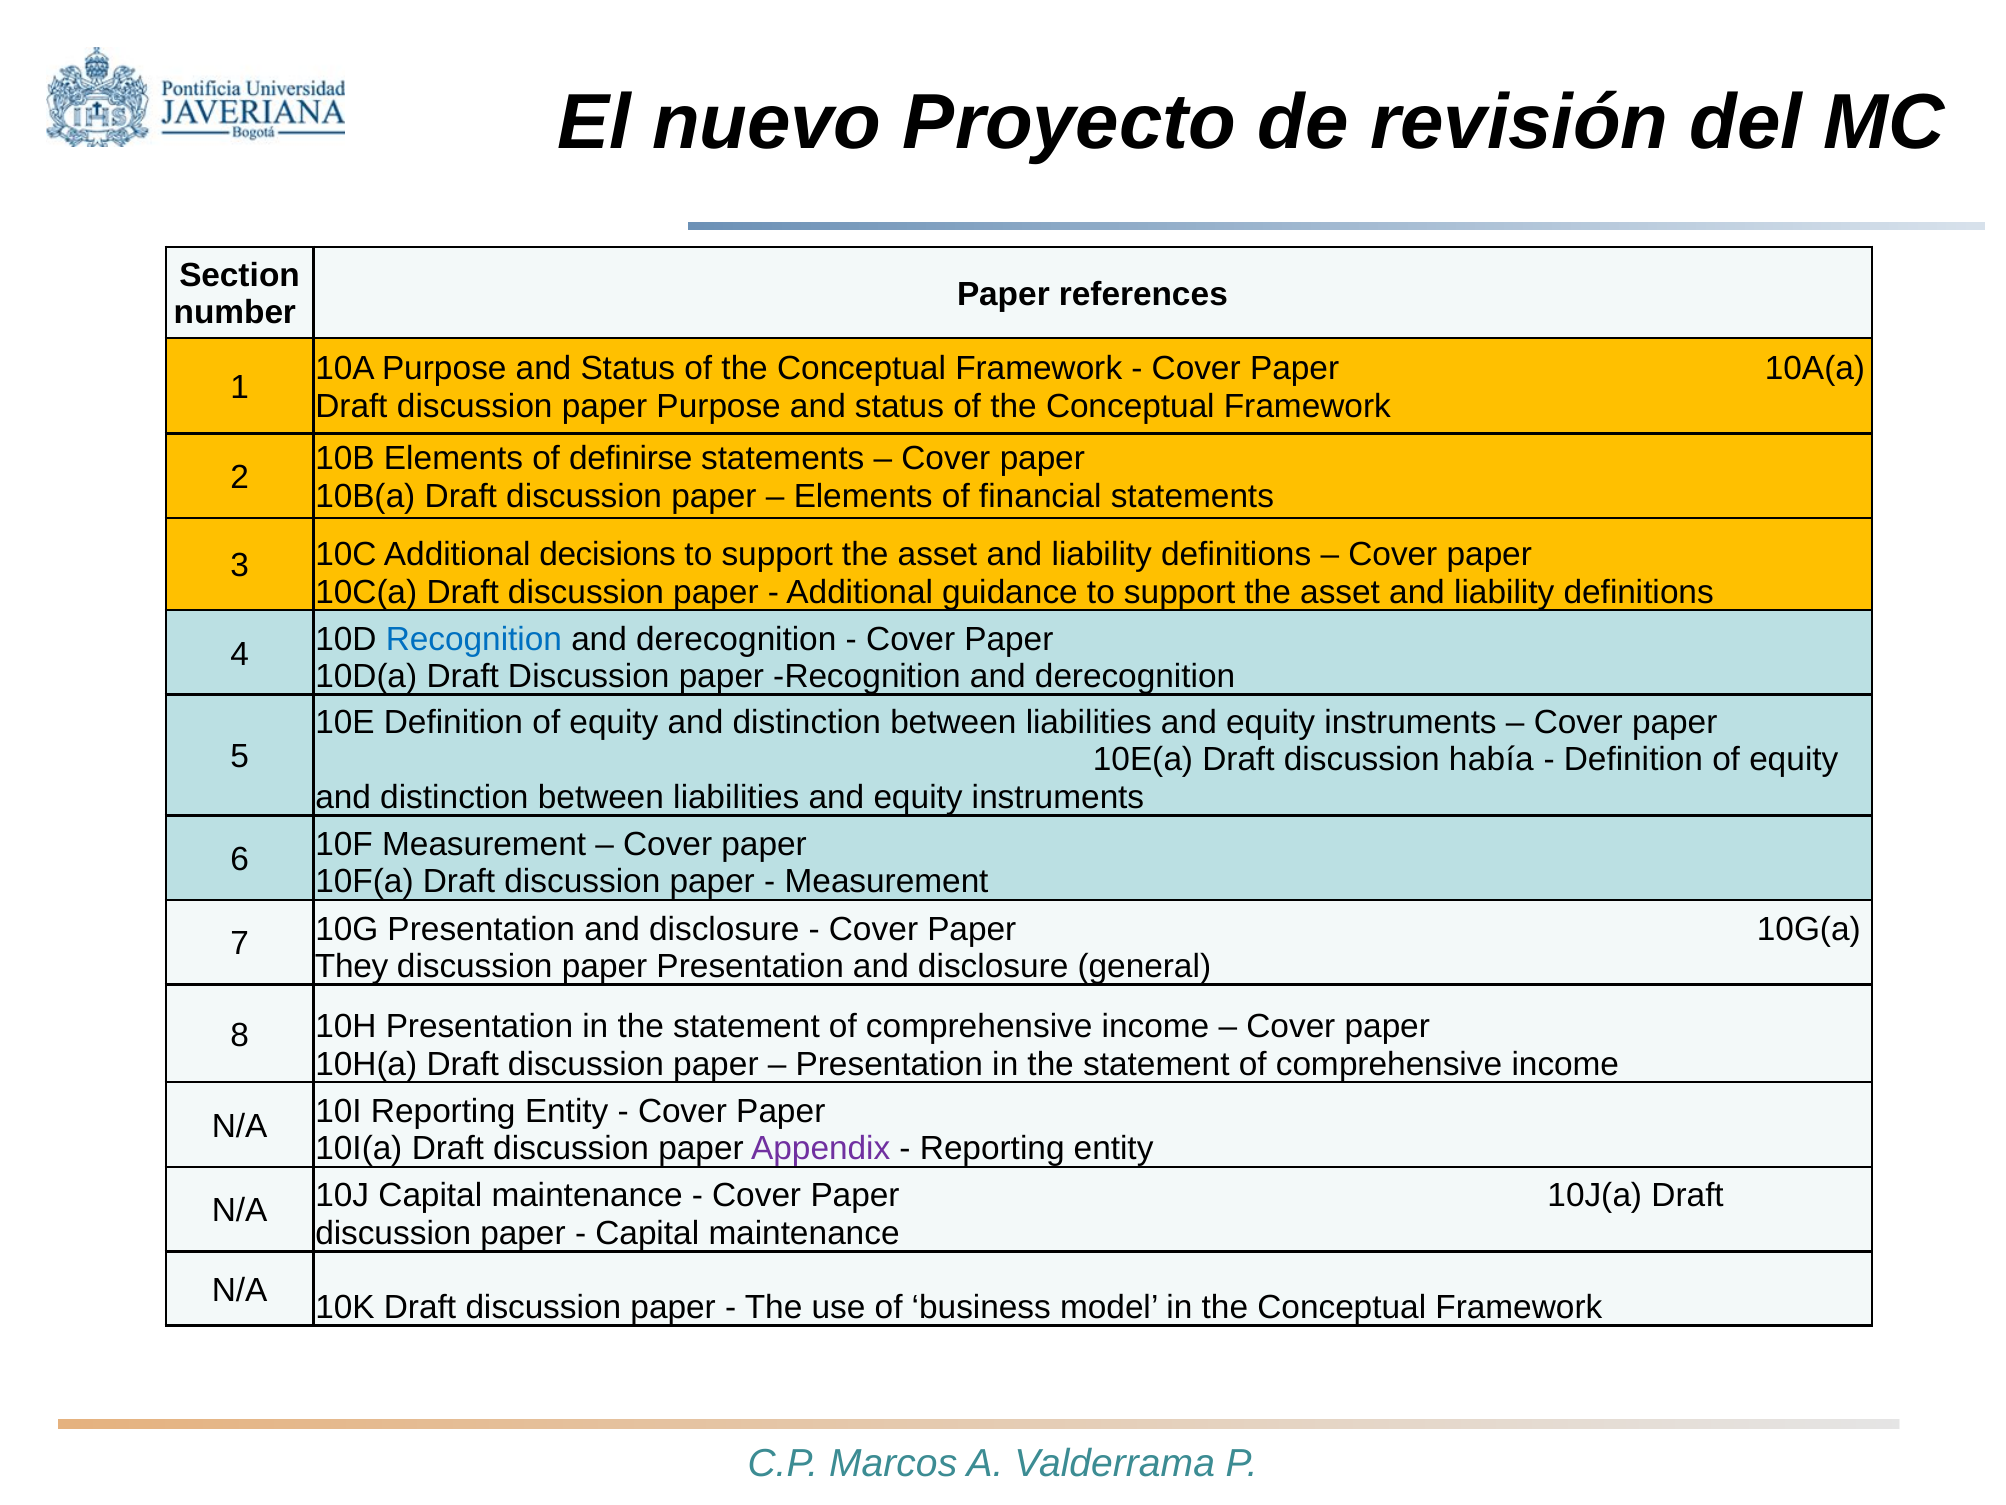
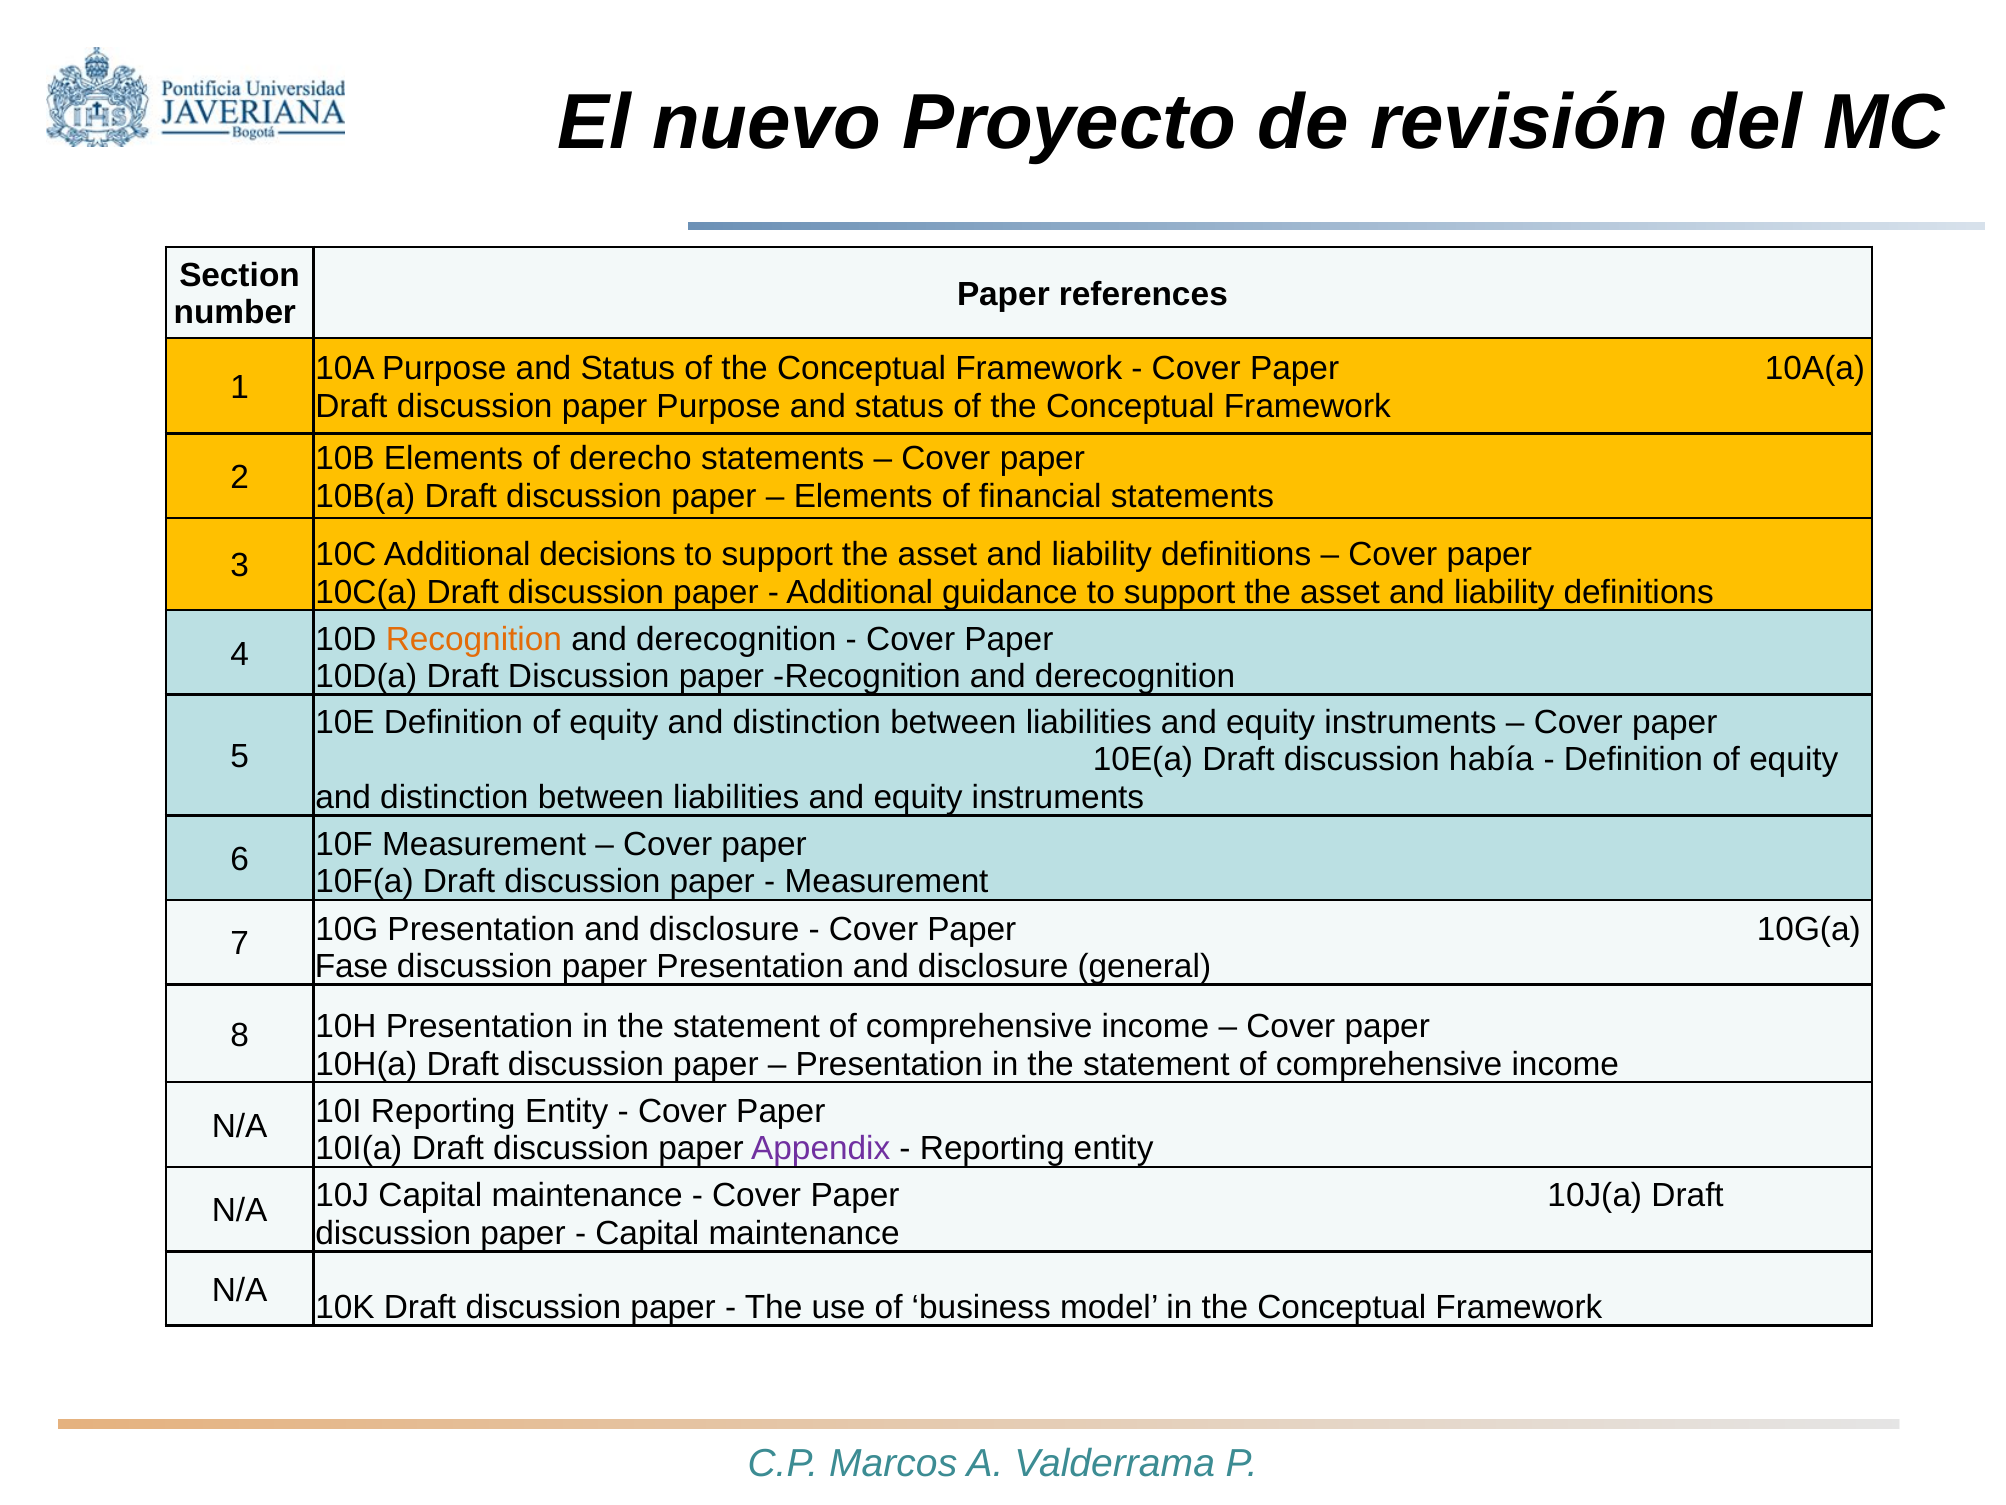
definirse: definirse -> derecho (630, 459)
Recognition colour: blue -> orange (474, 639)
They: They -> Fase (352, 966)
